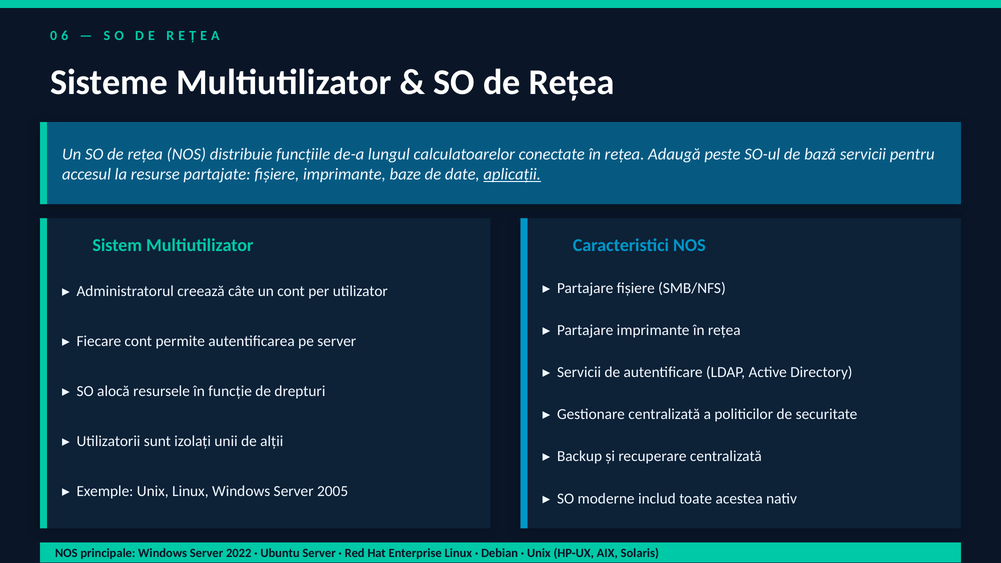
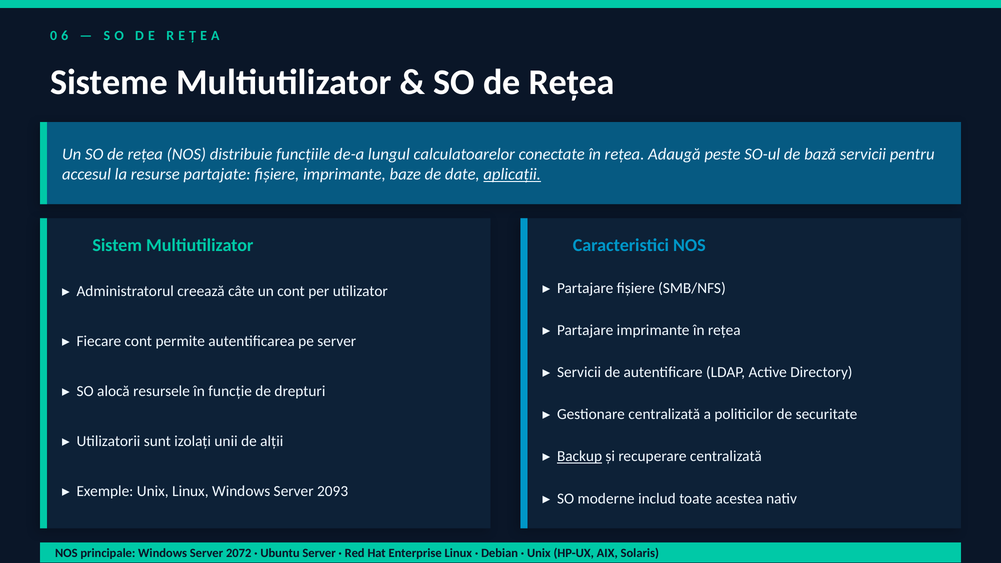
Backup underline: none -> present (580, 456)
2005: 2005 -> 2093 (333, 492)
2022: 2022 -> 2072 (239, 553)
